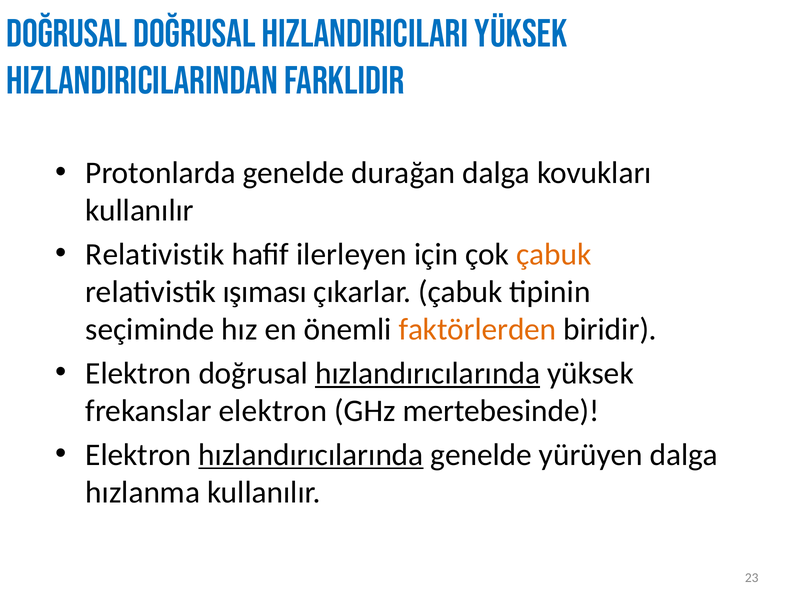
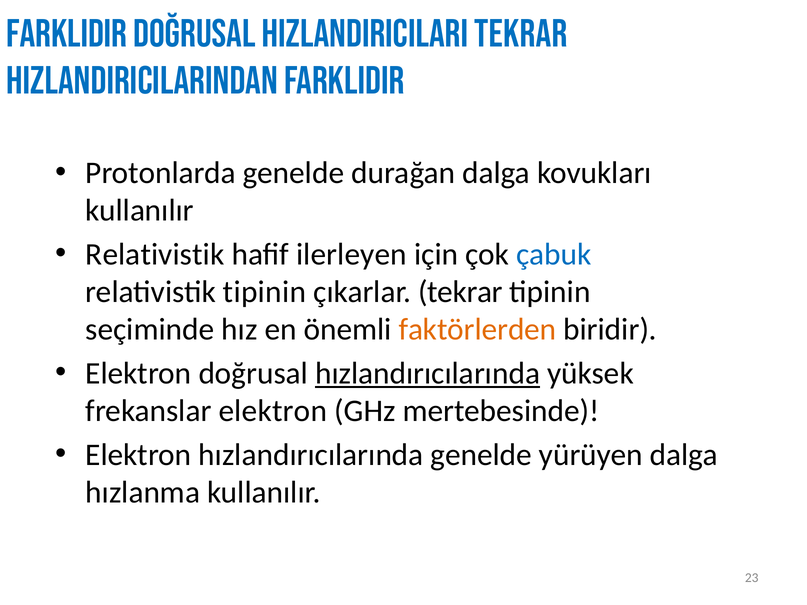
Doğrusal: Doğrusal -> Farklıdır (67, 34)
hızlandırıcıları yüksek: yüksek -> tekrar (521, 34)
çabuk colour: orange -> blue (554, 254)
relativistik ışıması: ışıması -> tipinin (264, 292)
çıkarlar çabuk: çabuk -> tekrar (460, 292)
hızlandırıcılarında underline: present -> none (311, 455)
